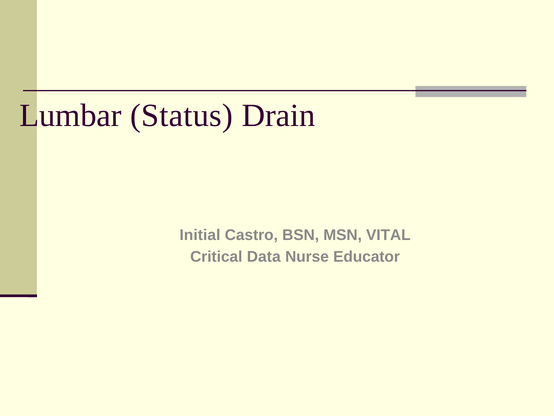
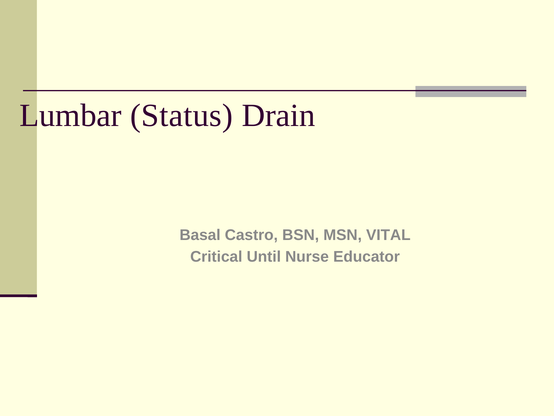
Initial: Initial -> Basal (200, 235)
Data: Data -> Until (264, 256)
